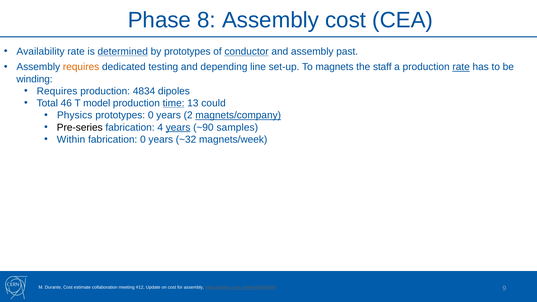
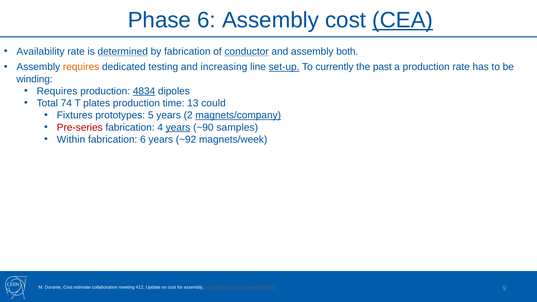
Phase 8: 8 -> 6 (207, 20)
CEA underline: none -> present (403, 20)
by prototypes: prototypes -> fabrication (187, 52)
past: past -> both (347, 52)
depending: depending -> increasing (224, 67)
set-up underline: none -> present (284, 67)
magnets: magnets -> currently (335, 67)
staff: staff -> past (382, 67)
rate underline: present -> none (461, 67)
4834 underline: none -> present (144, 91)
46: 46 -> 74 (66, 103)
model: model -> plates (97, 103)
time underline: present -> none (174, 103)
Physics: Physics -> Fixtures (75, 115)
prototypes 0: 0 -> 5 (151, 115)
Pre-series colour: black -> red (80, 127)
fabrication 0: 0 -> 6 (143, 139)
~32: ~32 -> ~92 (186, 139)
